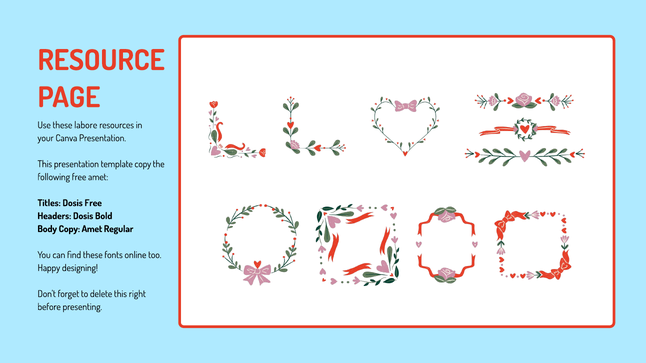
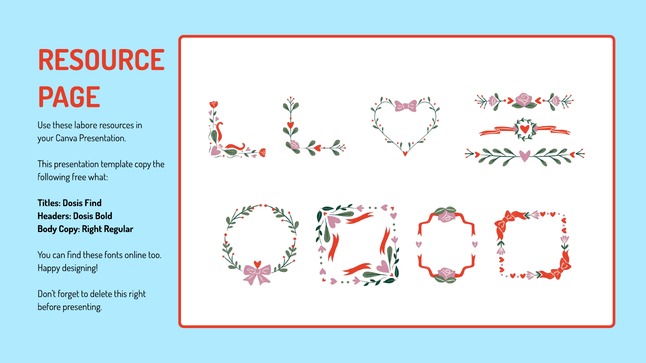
free amet: amet -> what (98, 177)
Dosis Free: Free -> Find (93, 203)
Copy Amet: Amet -> Right (92, 229)
